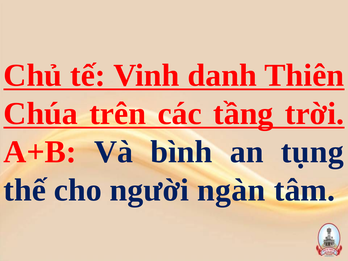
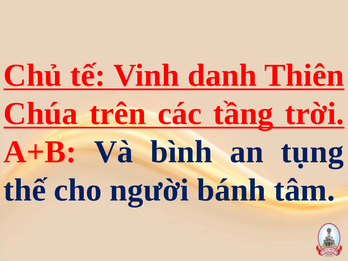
ngàn: ngàn -> bánh (231, 190)
